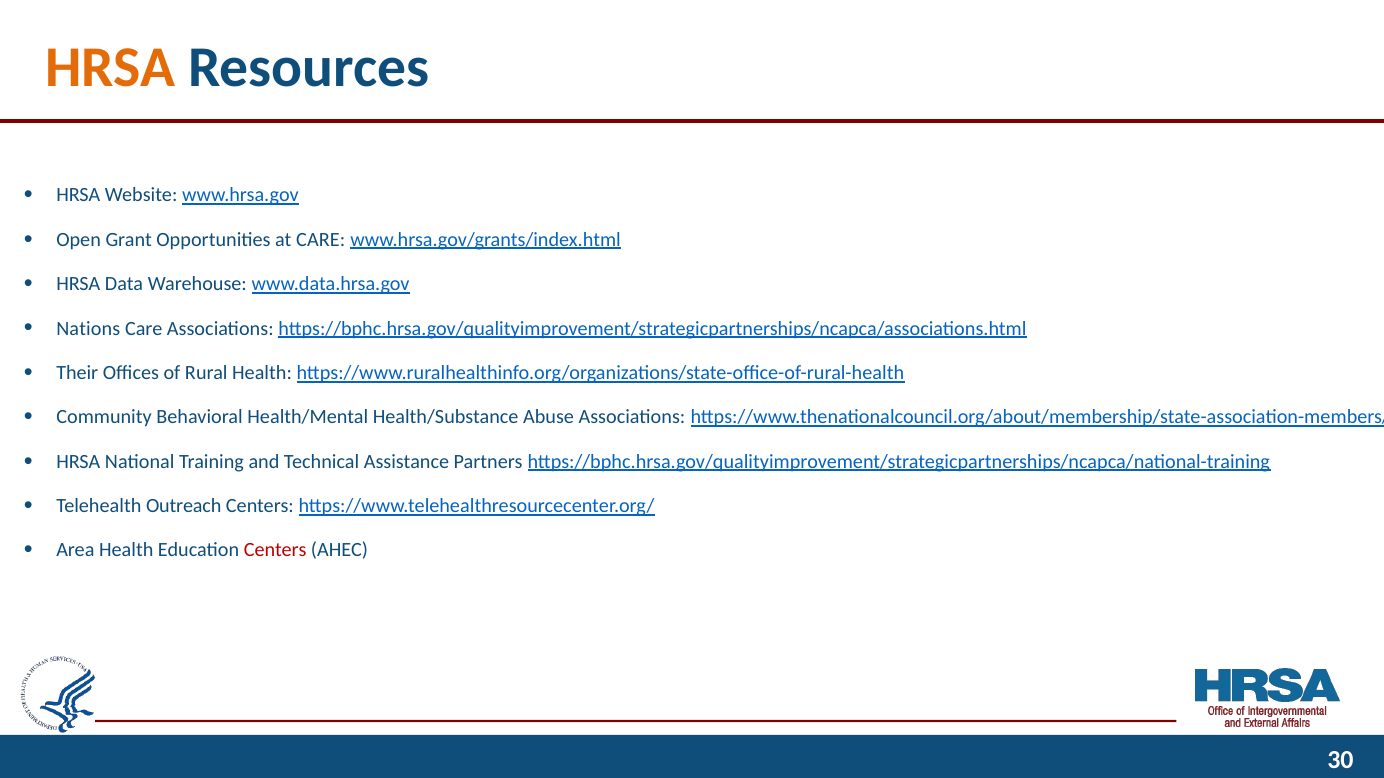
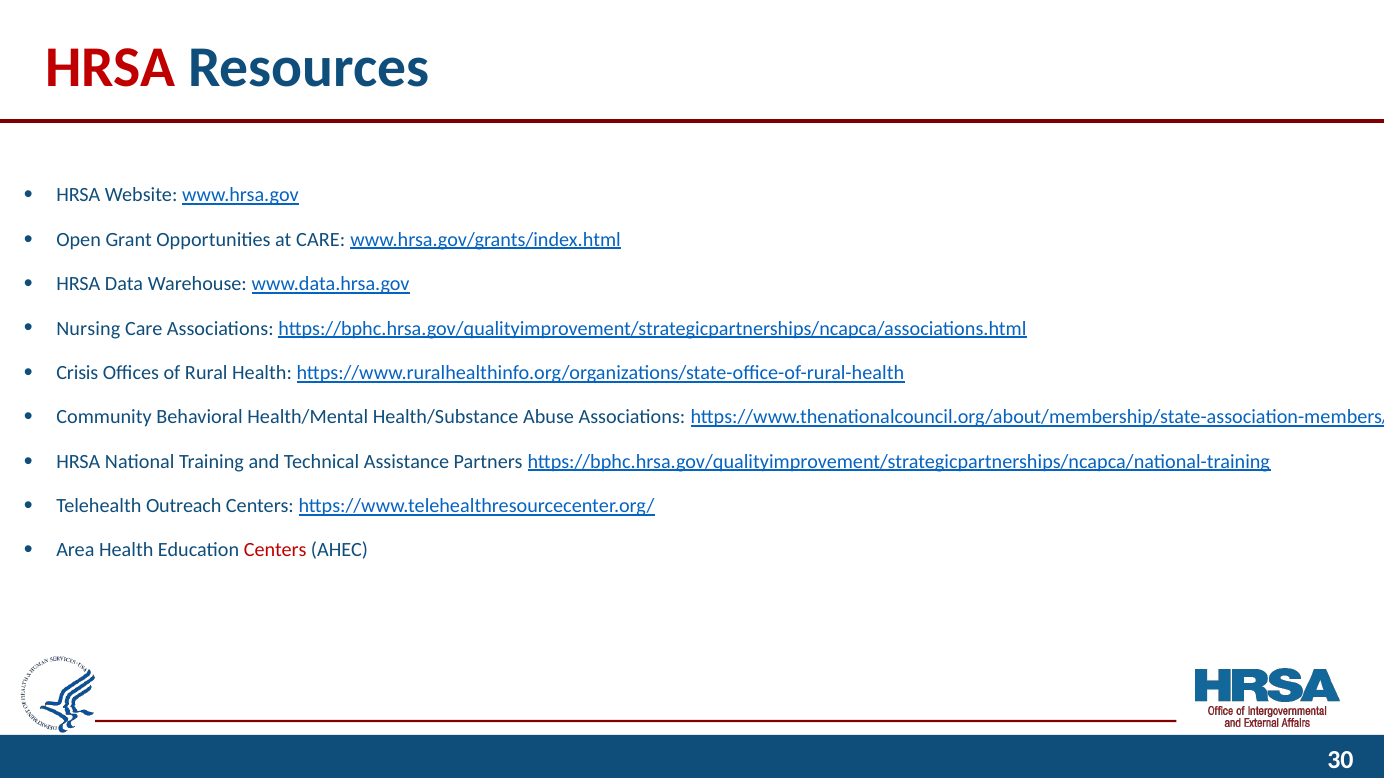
HRSA colour: orange -> red (111, 68)
Nations: Nations -> Nursing (88, 329)
Their: Their -> Crisis (77, 373)
